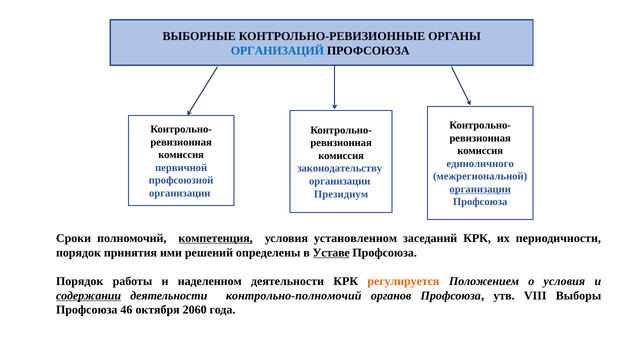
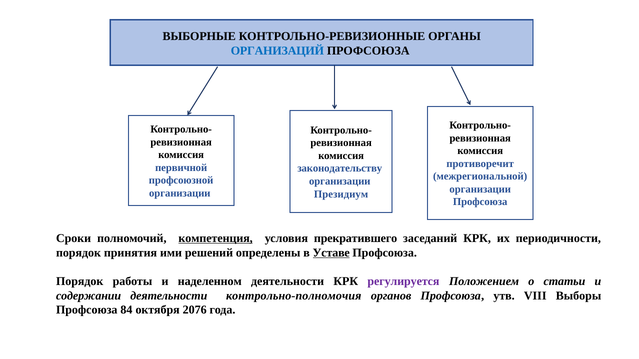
единоличного: единоличного -> противоречит (480, 164)
организации underline: present -> none (480, 189)
установленном: установленном -> прекратившего (356, 238)
регулируется colour: orange -> purple (403, 282)
о условия: условия -> статьи (564, 282)
содержании underline: present -> none (89, 296)
контрольно-полномочий: контрольно-полномочий -> контрольно-полномочия (294, 296)
46: 46 -> 84 (126, 310)
2060: 2060 -> 2076 (195, 310)
